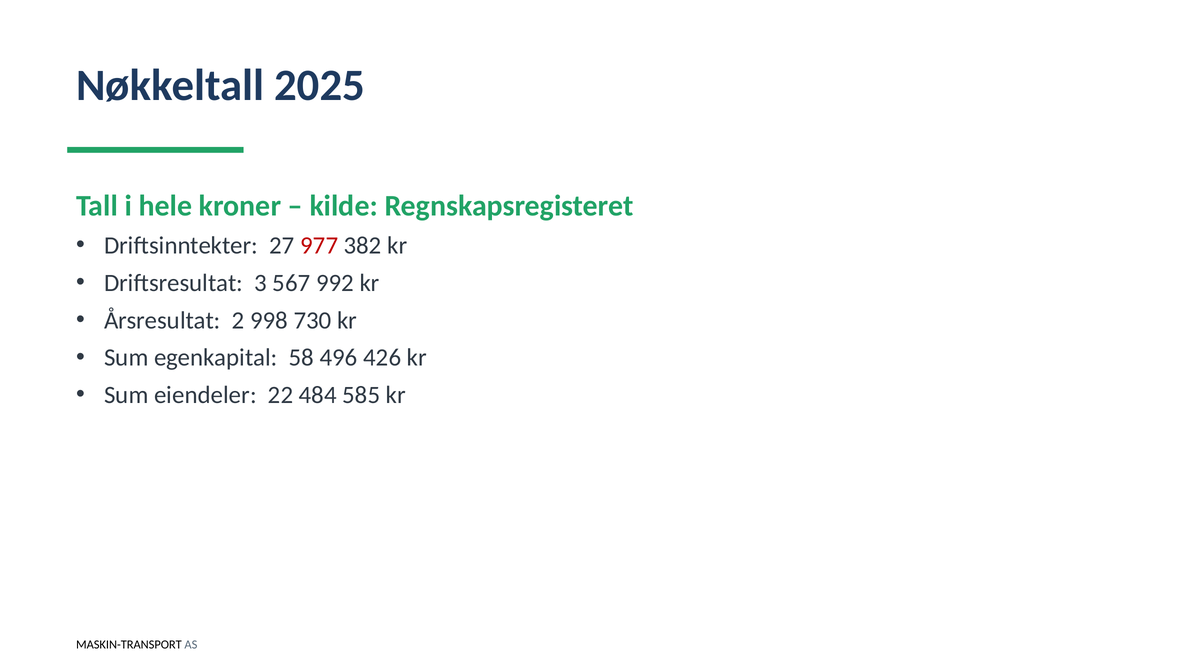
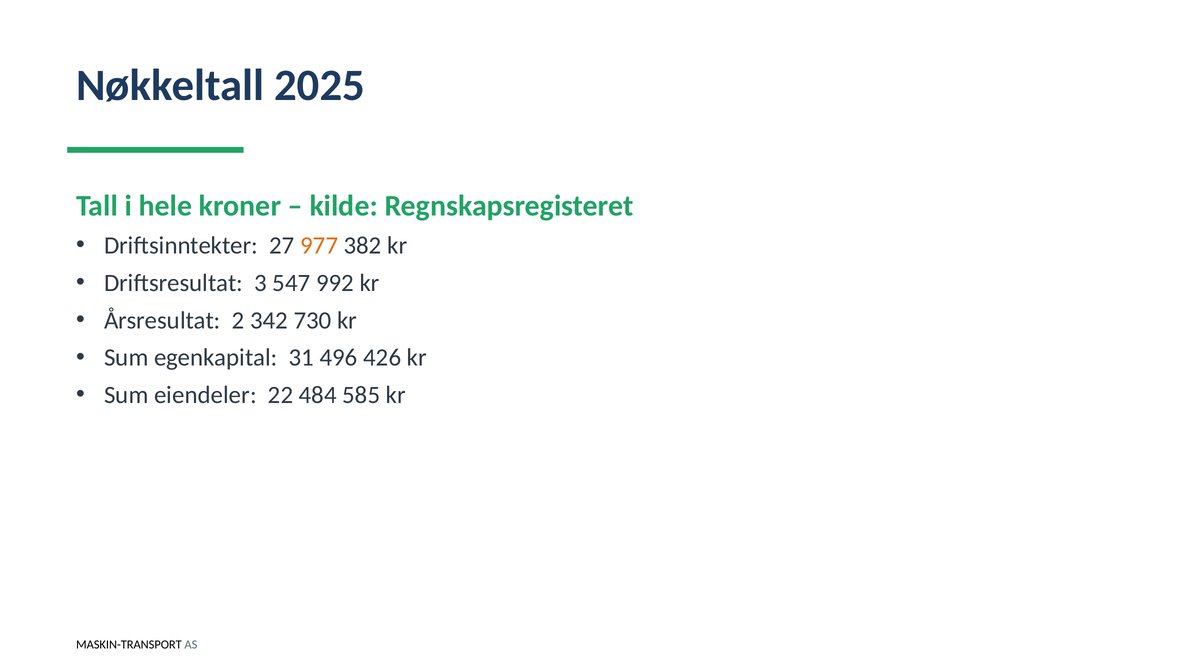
977 colour: red -> orange (319, 246)
567: 567 -> 547 (291, 283)
998: 998 -> 342 (269, 320)
58: 58 -> 31 (301, 358)
